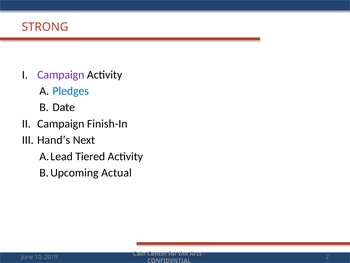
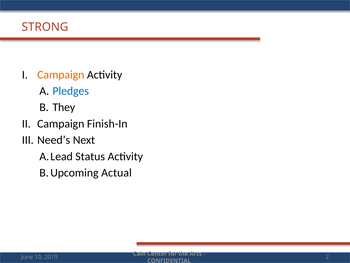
Campaign colour: purple -> orange (61, 75)
Date: Date -> They (64, 107)
Hand’s: Hand’s -> Need’s (54, 140)
Tiered: Tiered -> Status (90, 156)
